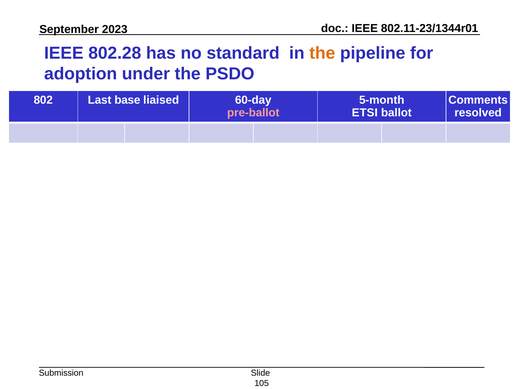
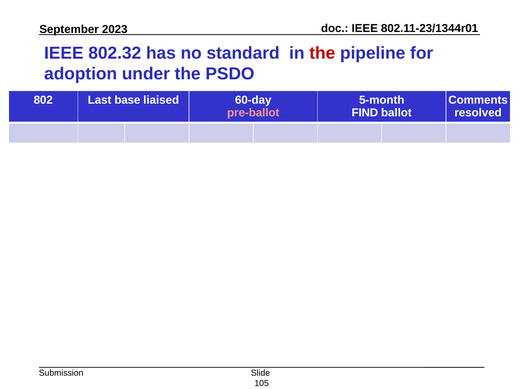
802.28: 802.28 -> 802.32 (115, 53)
the colour: orange -> red (322, 53)
ETSI: ETSI -> FIND (365, 113)
